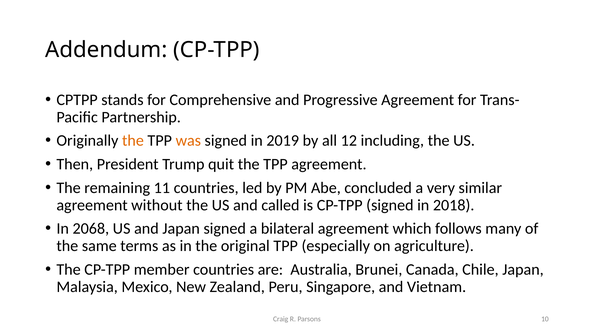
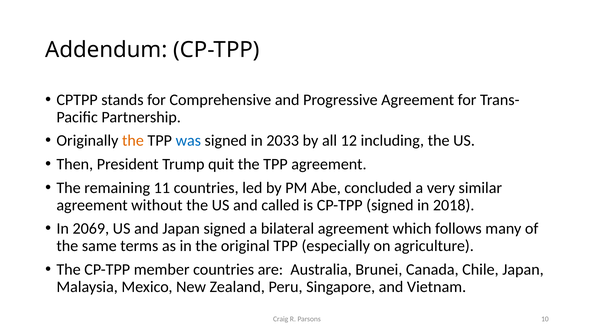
was colour: orange -> blue (188, 141)
2019: 2019 -> 2033 (283, 141)
2068: 2068 -> 2069 (91, 229)
